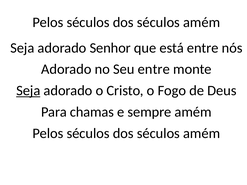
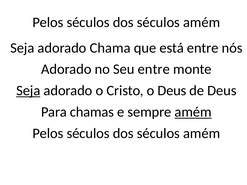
Senhor: Senhor -> Chama (110, 48)
o Fogo: Fogo -> Deus (172, 91)
amém underline: none -> present (193, 112)
